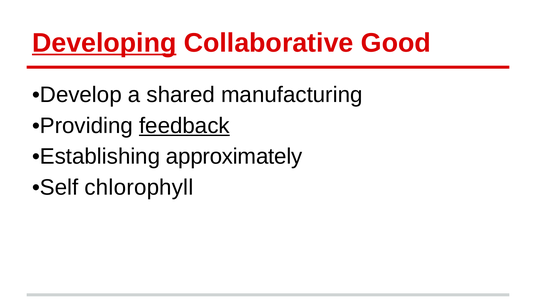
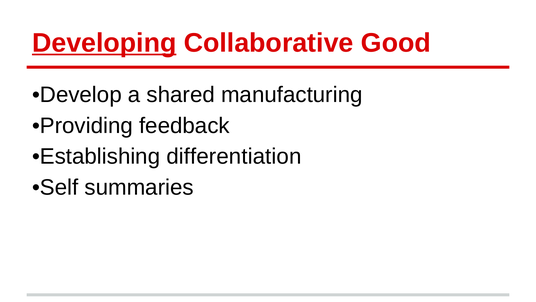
feedback underline: present -> none (184, 125)
approximately: approximately -> differentiation (234, 156)
chlorophyll: chlorophyll -> summaries (139, 187)
